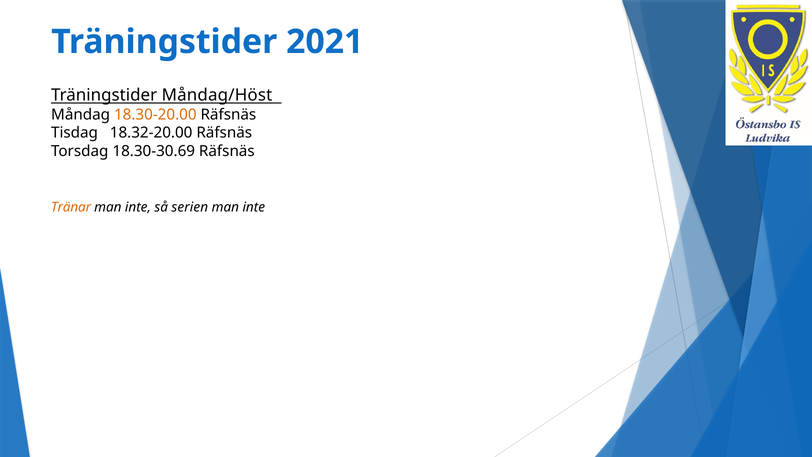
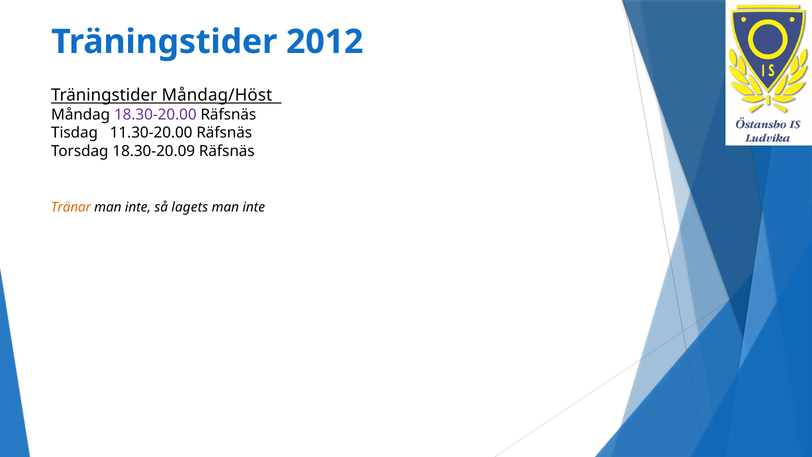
2021: 2021 -> 2012 (325, 42)
18.30-20.00 colour: orange -> purple (155, 114)
18.32-20.00: 18.32-20.00 -> 11.30-20.00 (151, 133)
18.30-30.69: 18.30-30.69 -> 18.30-20.09 (154, 151)
serien: serien -> lagets (190, 207)
